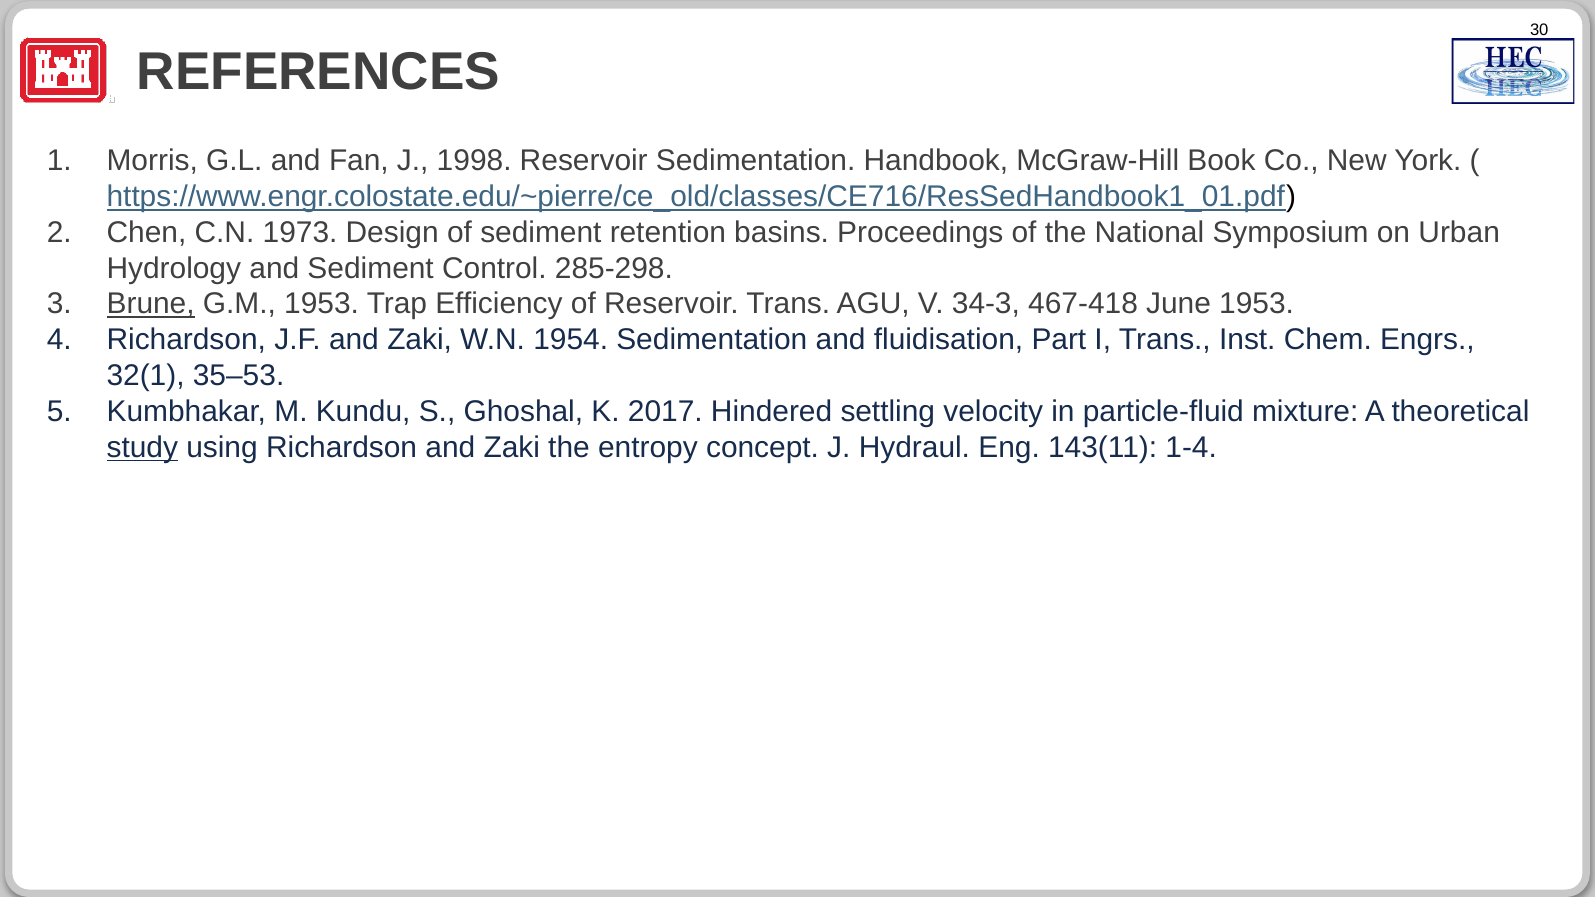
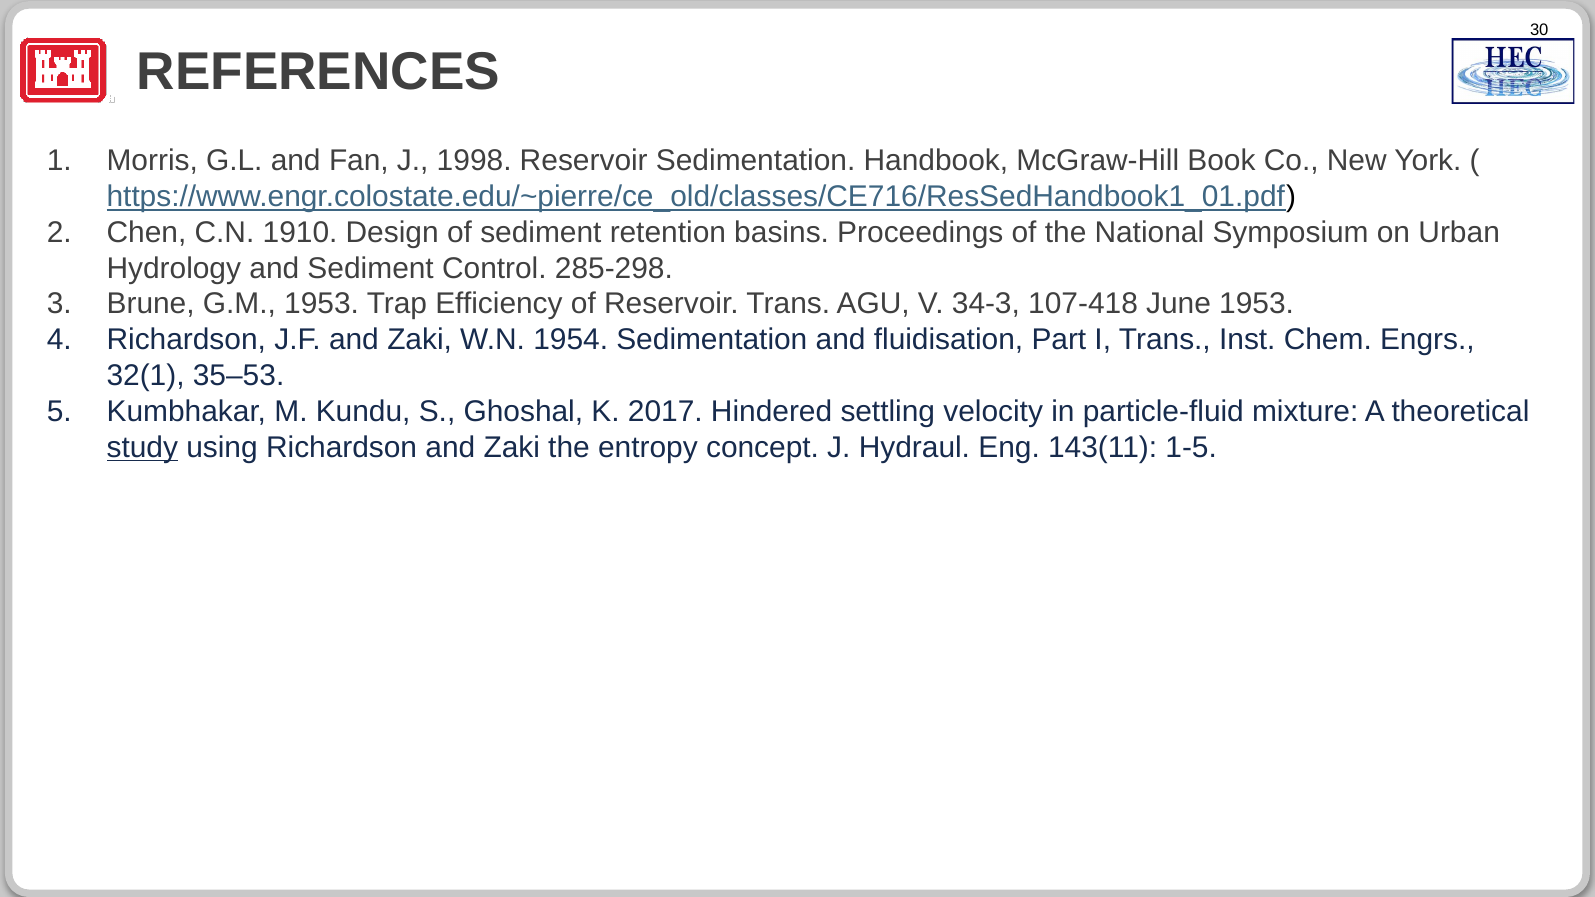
1973: 1973 -> 1910 (300, 232)
Brune underline: present -> none (151, 304)
467-418: 467-418 -> 107-418 (1083, 304)
1-4: 1-4 -> 1-5 (1191, 448)
